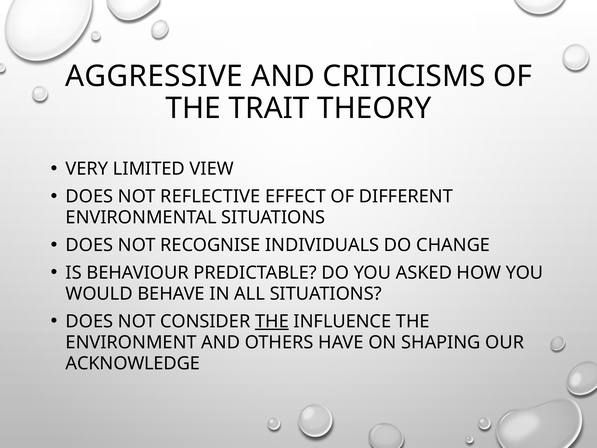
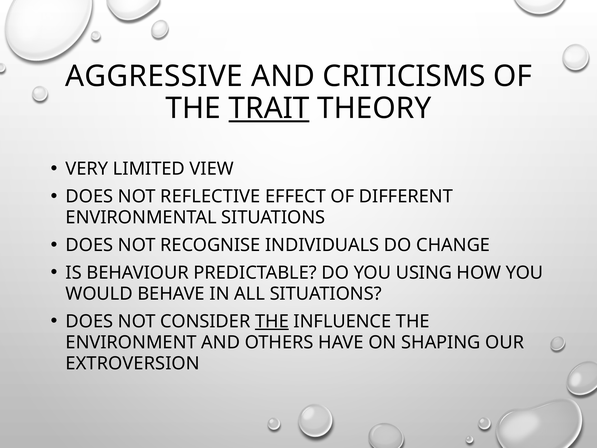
TRAIT underline: none -> present (269, 108)
ASKED: ASKED -> USING (424, 273)
ACKNOWLEDGE: ACKNOWLEDGE -> EXTROVERSION (133, 363)
